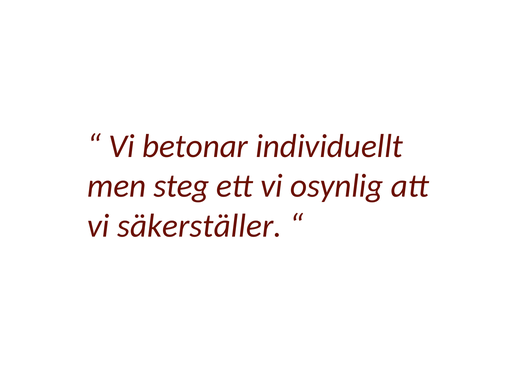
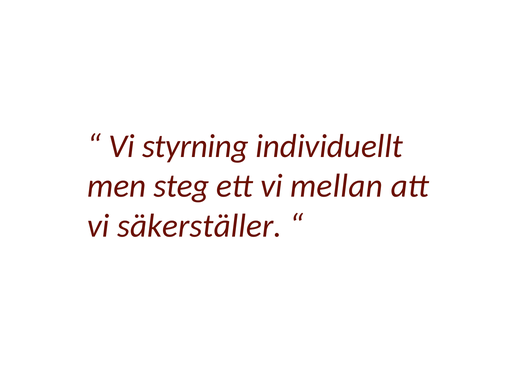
betonar: betonar -> styrning (195, 146)
osynlig: osynlig -> mellan (337, 186)
